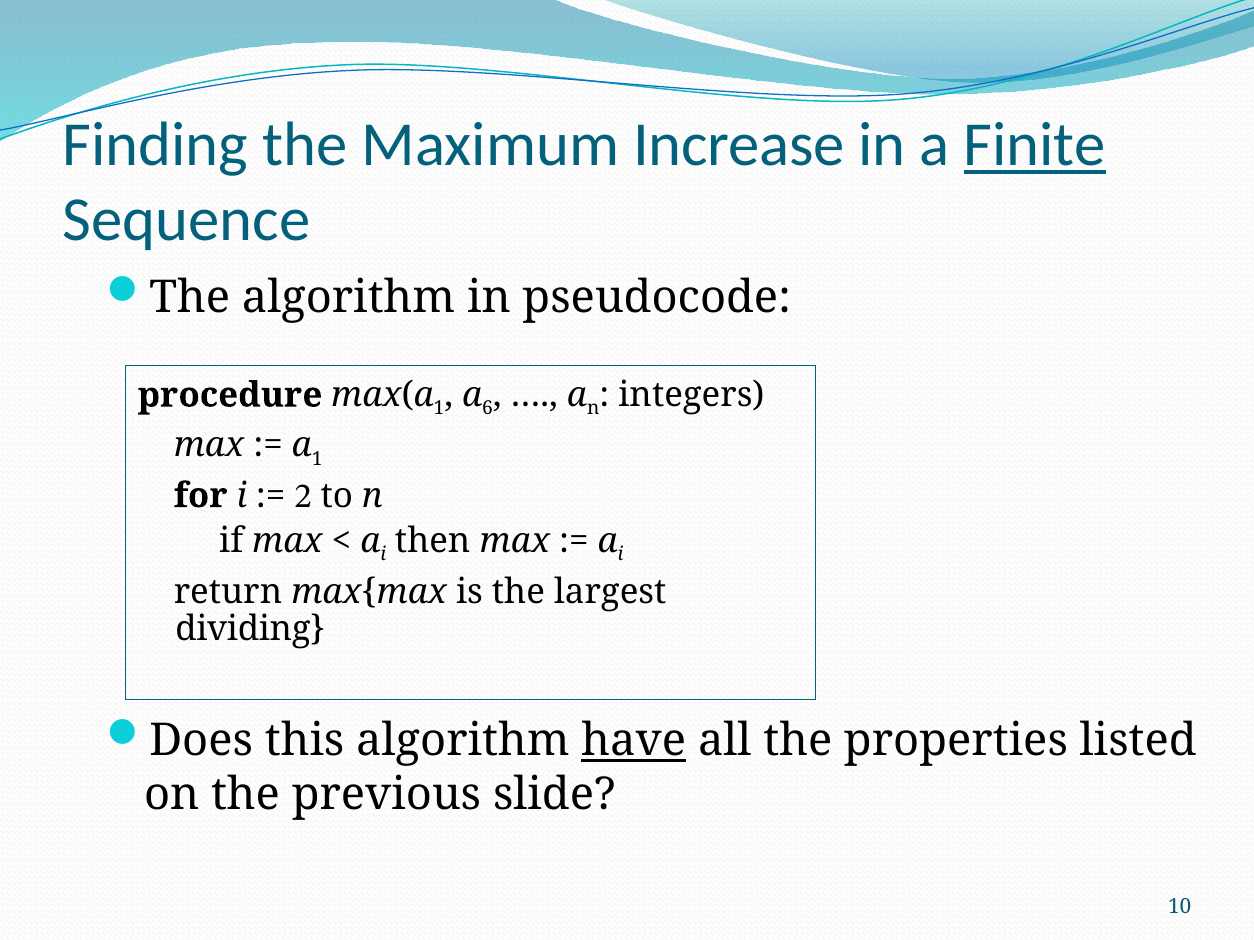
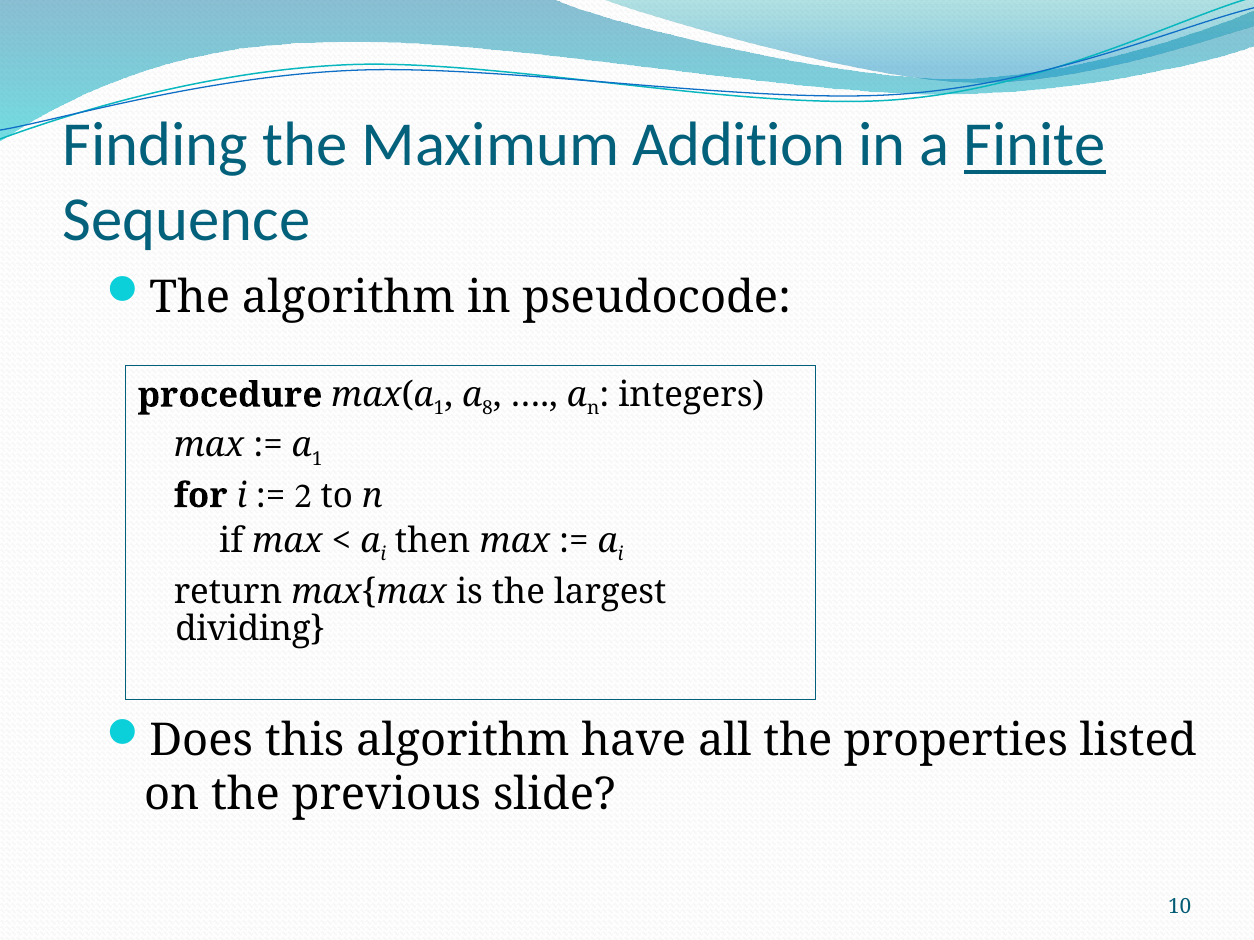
Increase: Increase -> Addition (739, 145)
6: 6 -> 8 (487, 409)
have underline: present -> none (634, 741)
